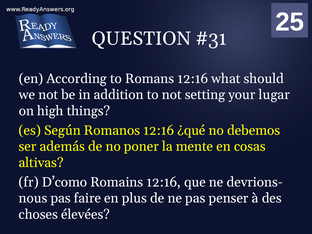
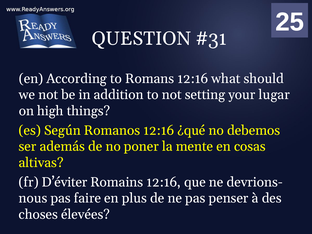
D’como: D’como -> D’éviter (65, 182)
